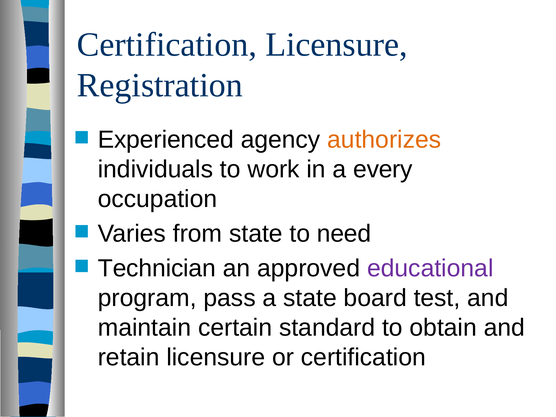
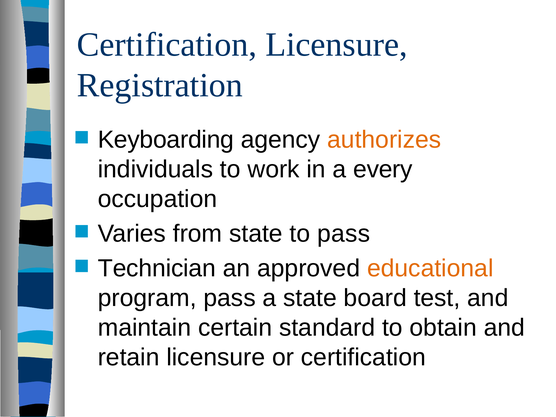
Experienced: Experienced -> Keyboarding (166, 140)
to need: need -> pass (344, 234)
educational colour: purple -> orange (430, 268)
